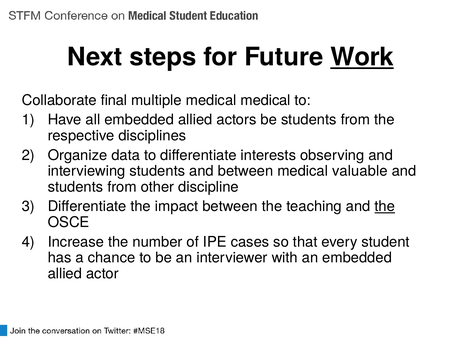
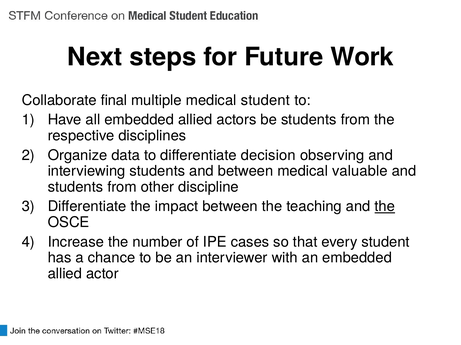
Work underline: present -> none (362, 57)
medical medical: medical -> student (265, 100)
interests: interests -> decision (268, 156)
